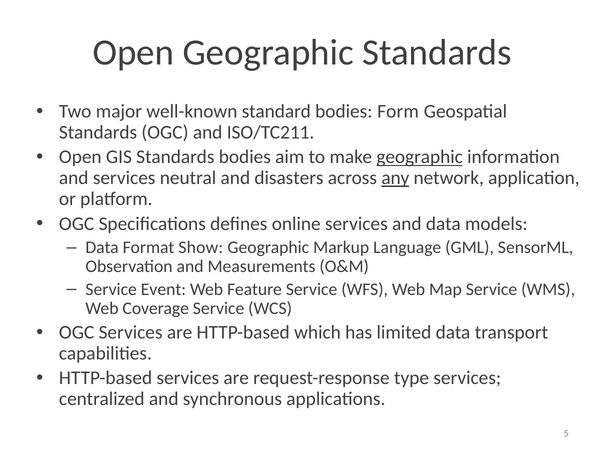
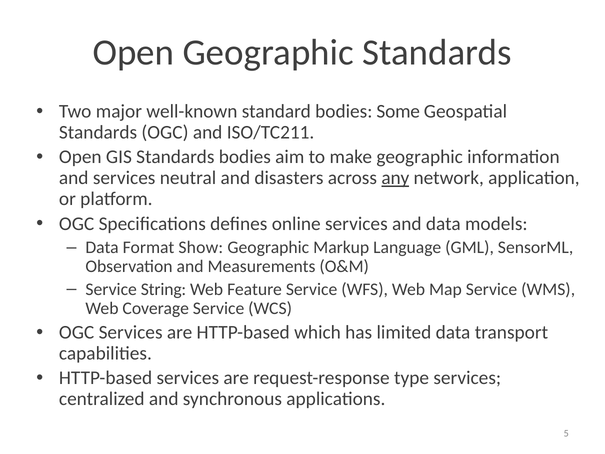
Form: Form -> Some (398, 111)
geographic underline: present -> none (420, 157)
Event: Event -> String (164, 289)
